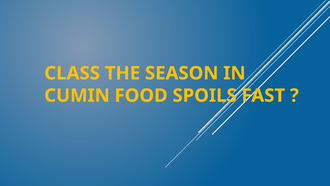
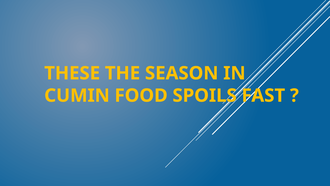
CLASS: CLASS -> THESE (72, 73)
